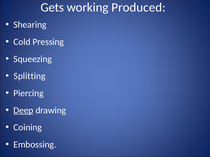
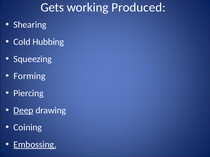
Pressing: Pressing -> Hubbing (48, 42)
Splitting: Splitting -> Forming (30, 76)
Embossing underline: none -> present (35, 145)
